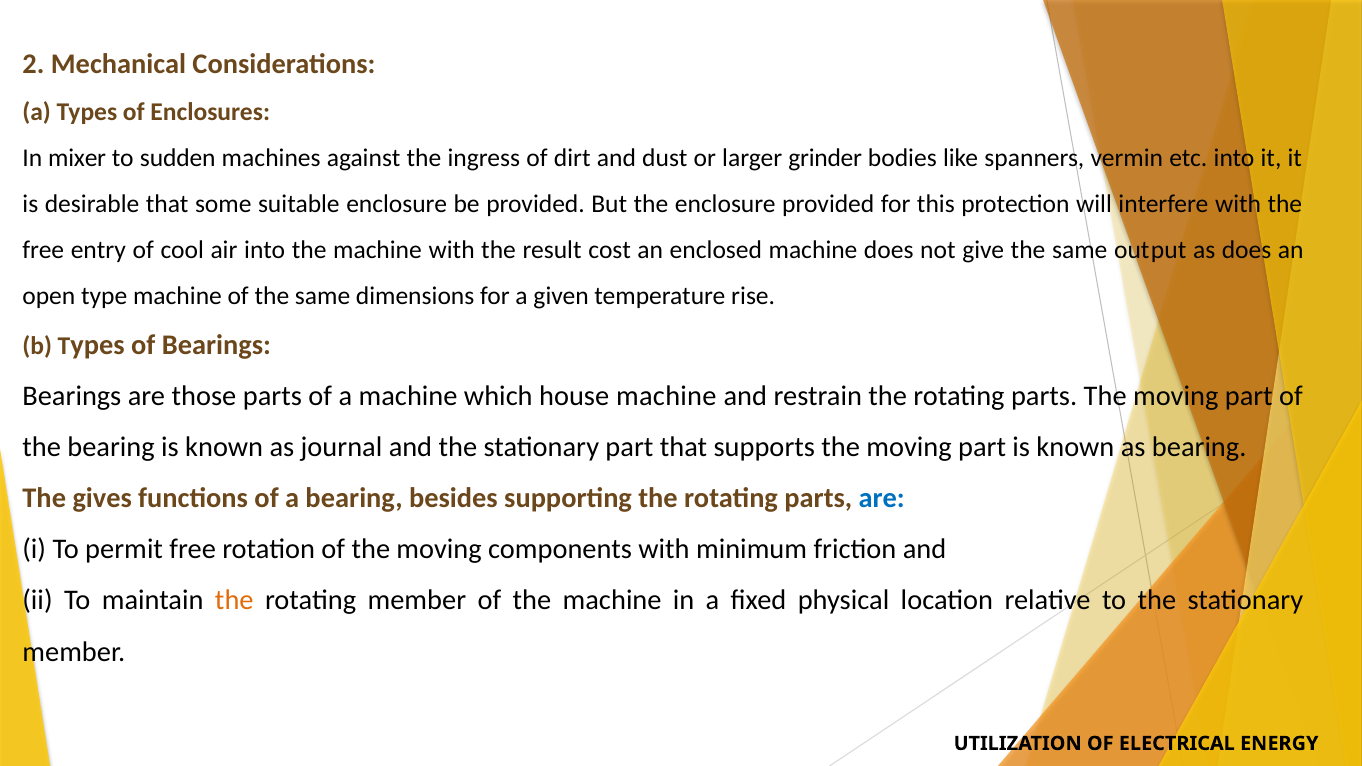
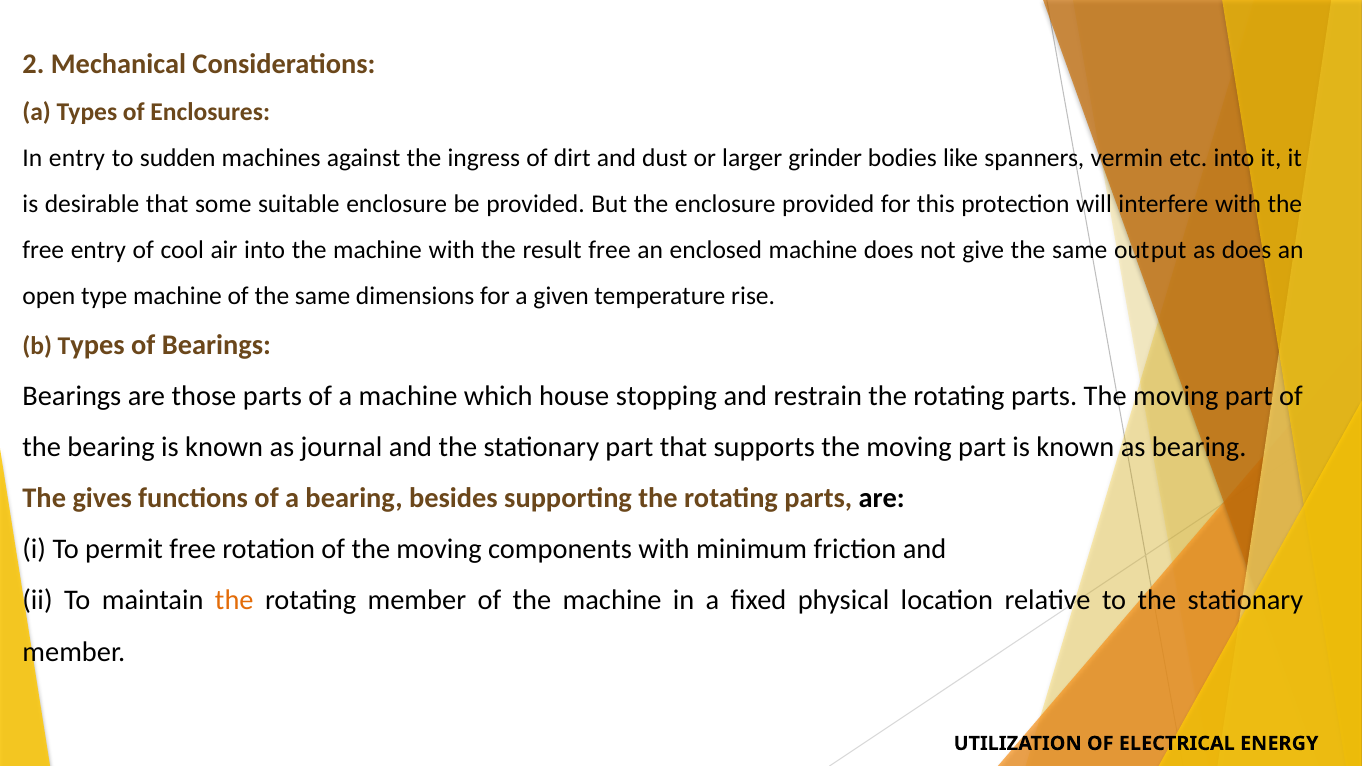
In mixer: mixer -> entry (77, 158)
result cost: cost -> free (610, 250)
house machine: machine -> stopping (666, 396)
are colour: blue -> black (882, 499)
